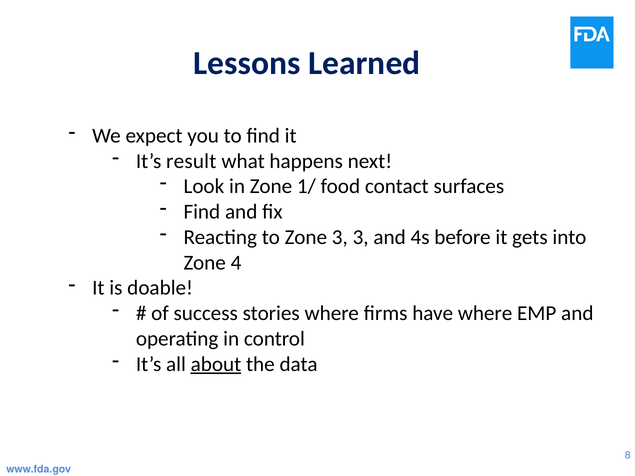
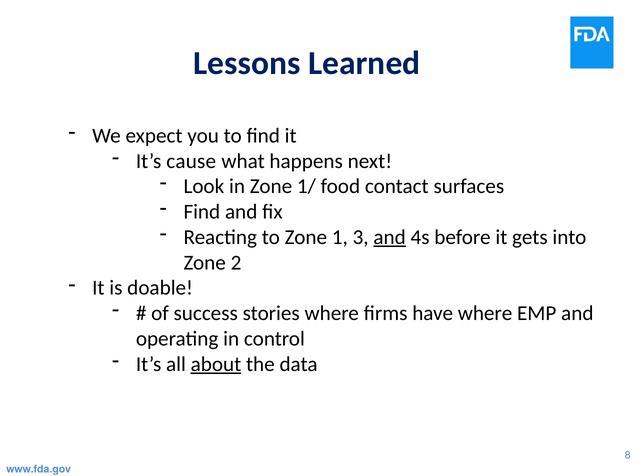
result: result -> cause (191, 161)
Zone 3: 3 -> 1 (340, 237)
and underline: none -> present (390, 237)
4: 4 -> 2 (236, 263)
